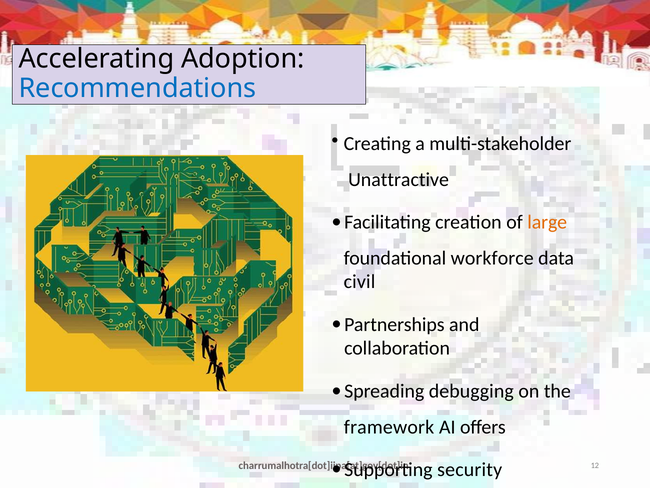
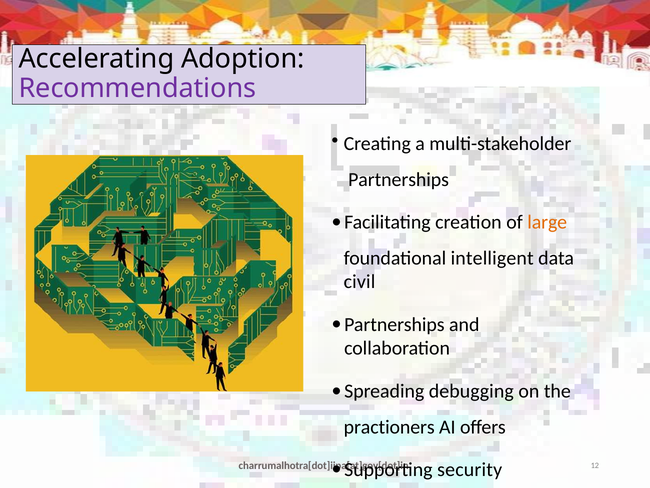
Recommendations colour: blue -> purple (137, 88)
Unattractive: Unattractive -> Partnerships (399, 179)
workforce: workforce -> intelligent (492, 258)
framework: framework -> practioners (389, 427)
